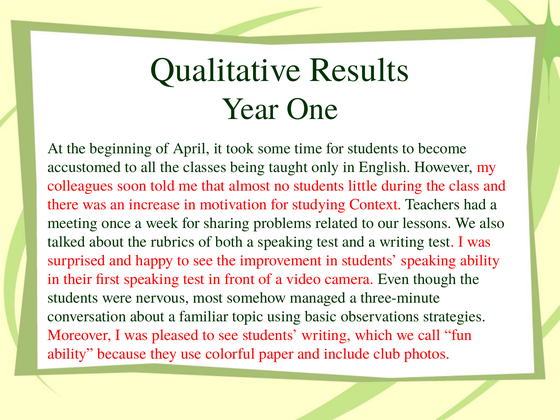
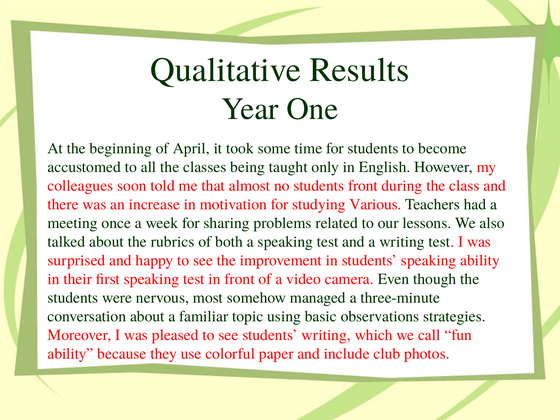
students little: little -> front (363, 186)
Context: Context -> Various (375, 204)
